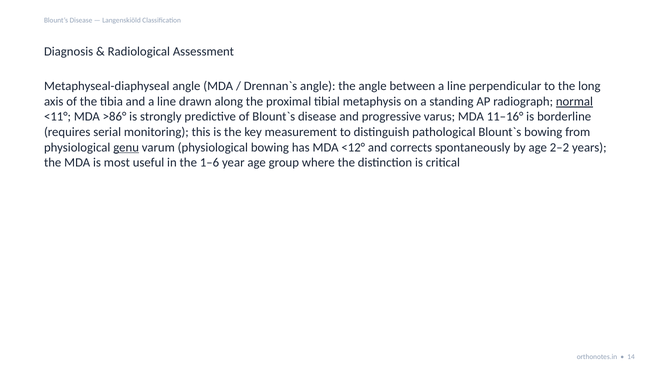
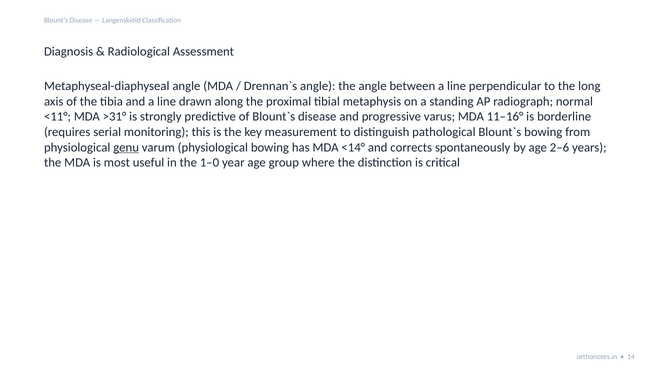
normal underline: present -> none (574, 102)
>86°: >86° -> >31° (115, 117)
<12°: <12° -> <14° (353, 148)
2–2: 2–2 -> 2–6 (559, 148)
1–6: 1–6 -> 1–0 (209, 163)
